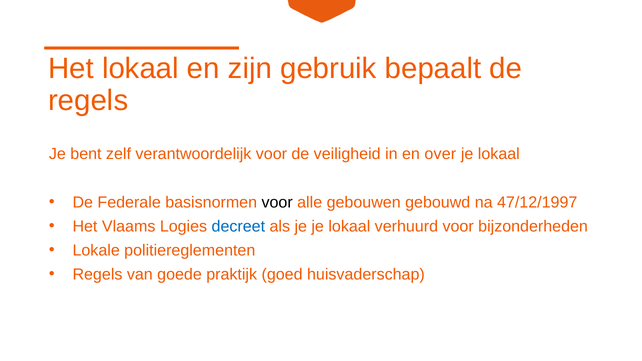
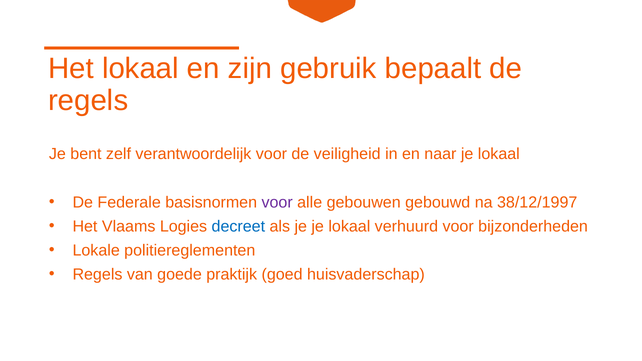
over: over -> naar (440, 154)
voor colour: black -> purple (277, 202)
47/12/1997: 47/12/1997 -> 38/12/1997 (537, 202)
